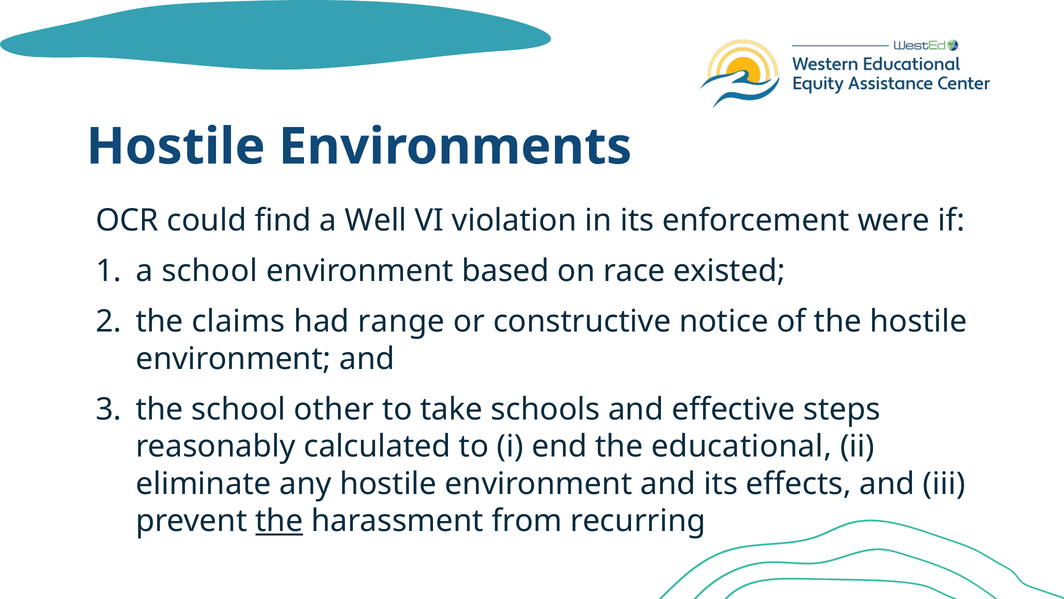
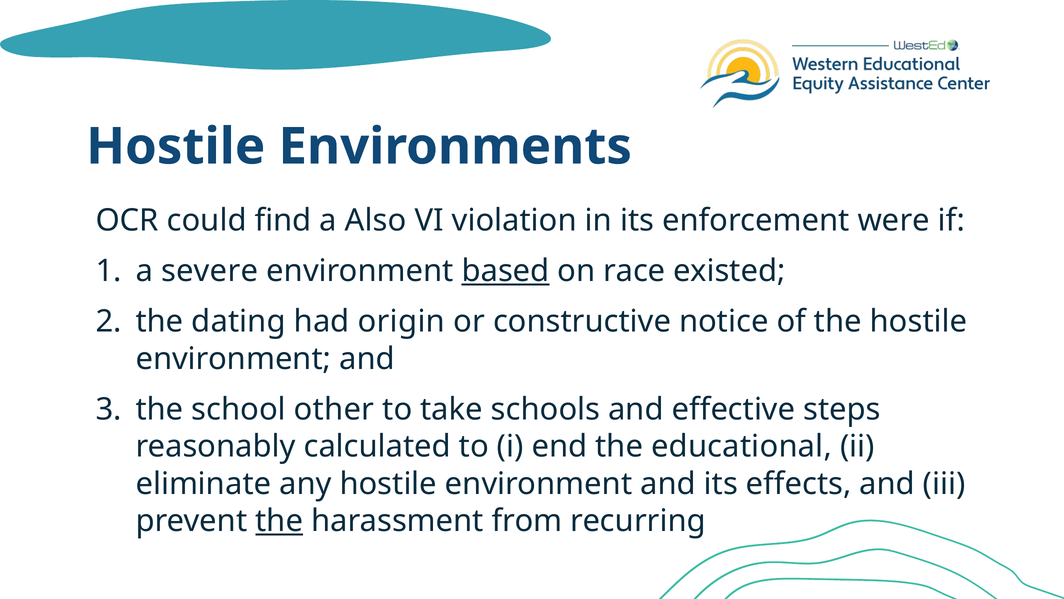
Well: Well -> Also (376, 221)
a school: school -> severe (210, 271)
based underline: none -> present (506, 271)
claims: claims -> dating (239, 321)
range: range -> origin (401, 321)
